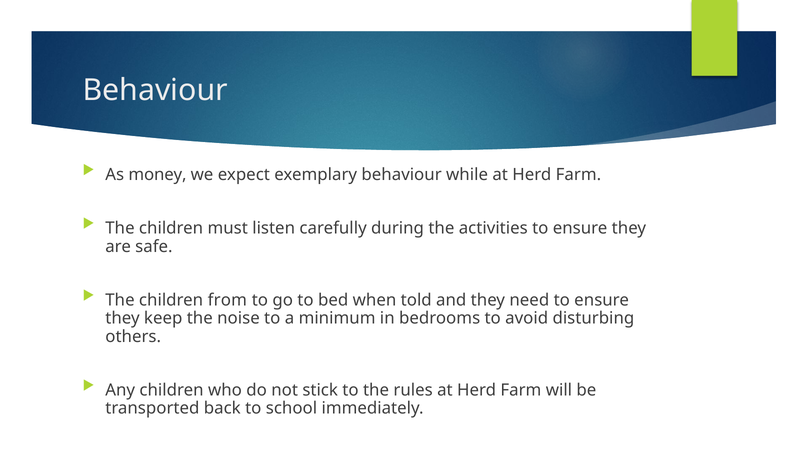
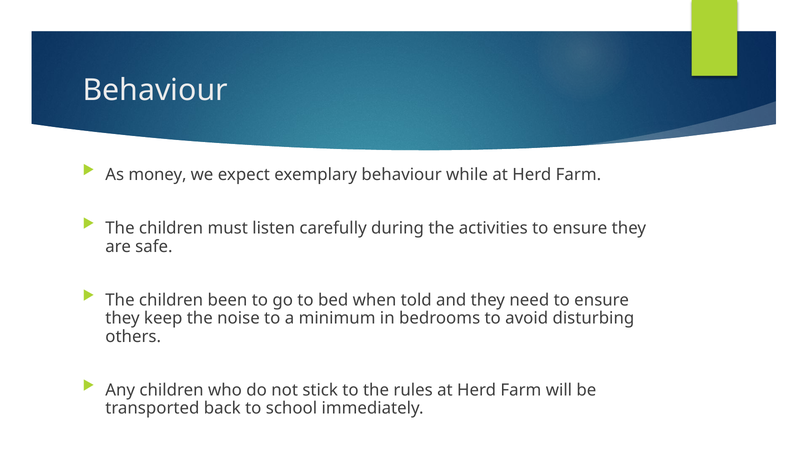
from: from -> been (227, 300)
